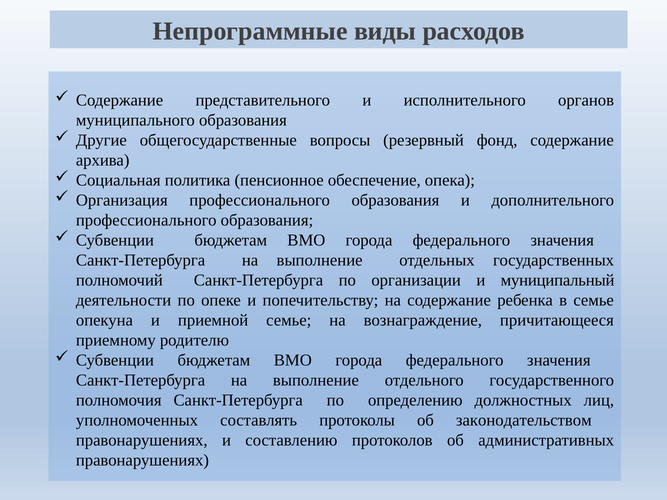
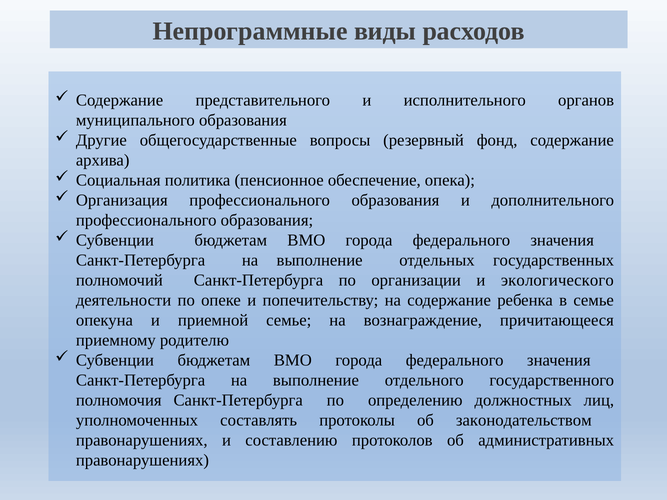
муниципальный: муниципальный -> экологического (557, 281)
